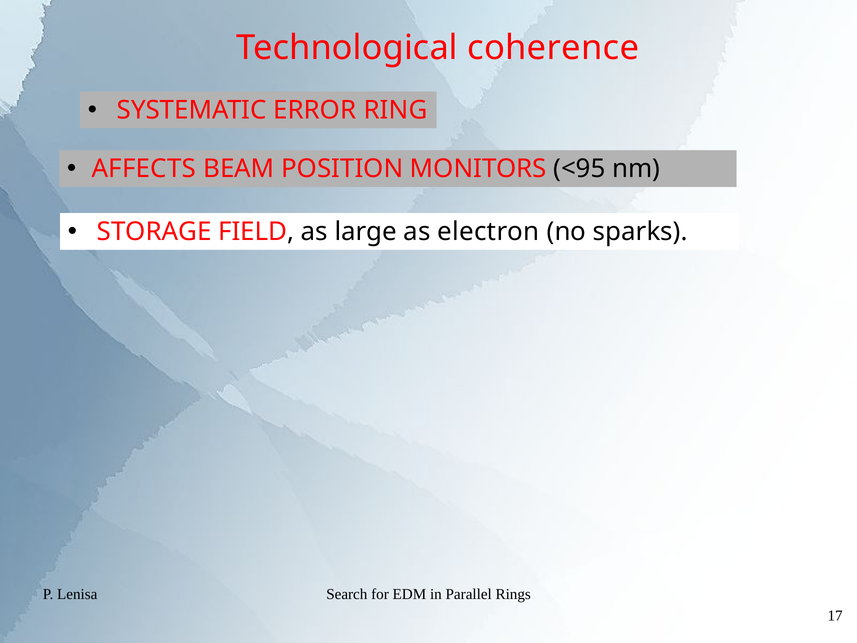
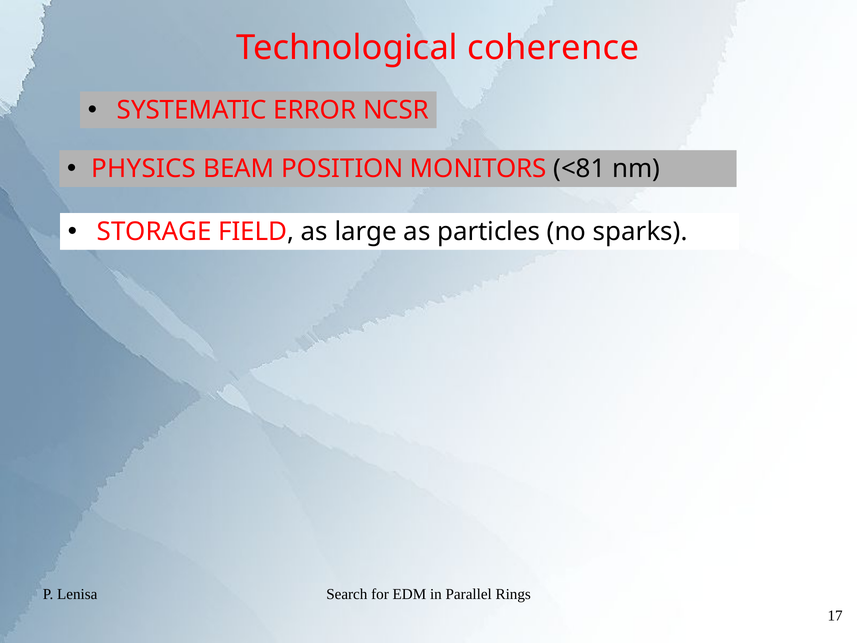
RING: RING -> NCSR (396, 110)
AFFECTS: AFFECTS -> PHYSICS (144, 169)
<95: <95 -> <81 (579, 169)
electron: electron -> particles (489, 231)
